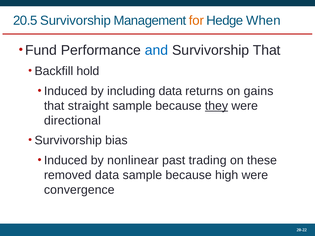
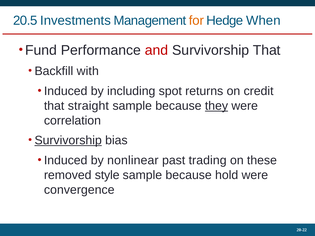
20.5 Survivorship: Survivorship -> Investments (76, 21)
and colour: blue -> red (157, 50)
hold: hold -> with (88, 71)
including data: data -> spot (170, 91)
gains: gains -> credit (259, 91)
directional: directional -> correlation (72, 121)
Survivorship underline: none -> present (68, 141)
removed data: data -> style (107, 175)
high: high -> hold (227, 175)
